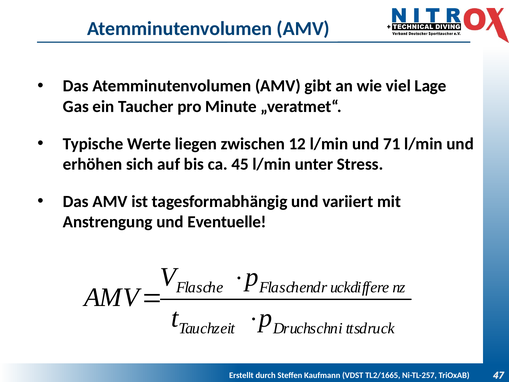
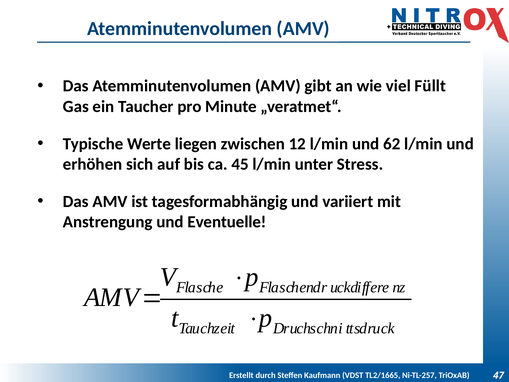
Lage: Lage -> Füllt (430, 86)
71: 71 -> 62 (392, 144)
